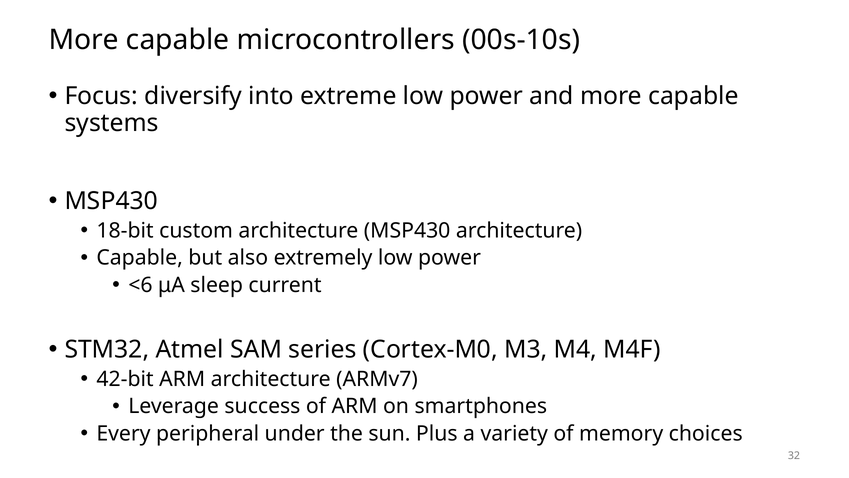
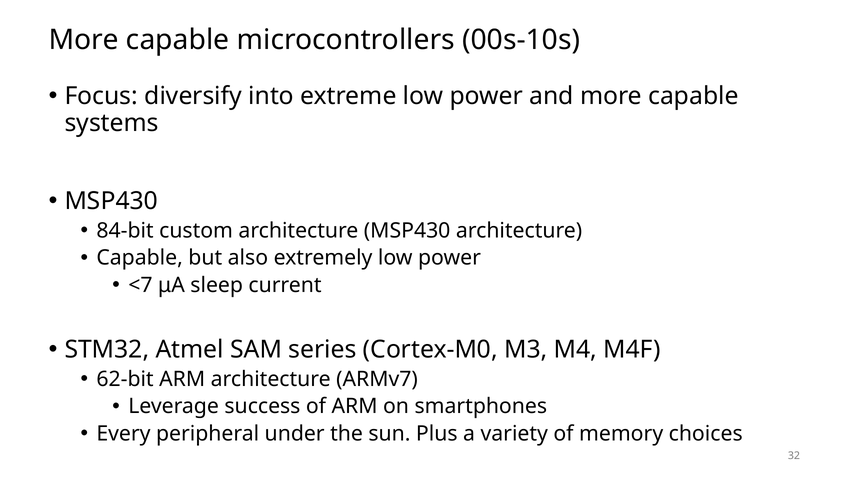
18-bit: 18-bit -> 84-bit (125, 230)
<6: <6 -> <7 (140, 285)
42-bit: 42-bit -> 62-bit (125, 379)
